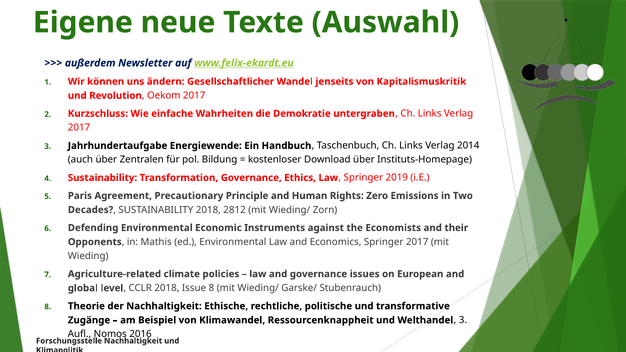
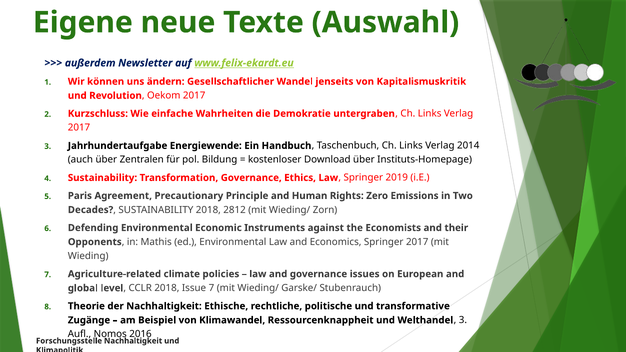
Issue 8: 8 -> 7 (211, 288)
